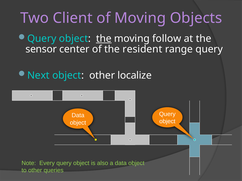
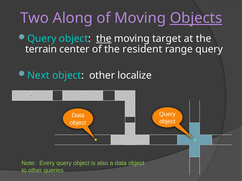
Client: Client -> Along (73, 18)
Objects underline: none -> present (196, 18)
follow: follow -> target (167, 39)
sensor: sensor -> terrain (41, 49)
